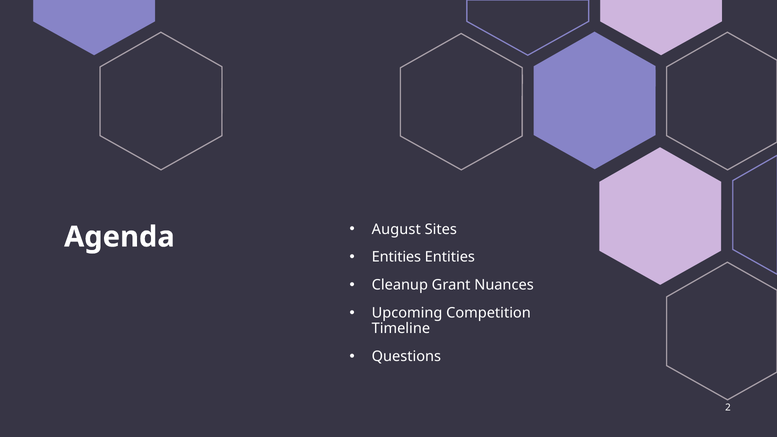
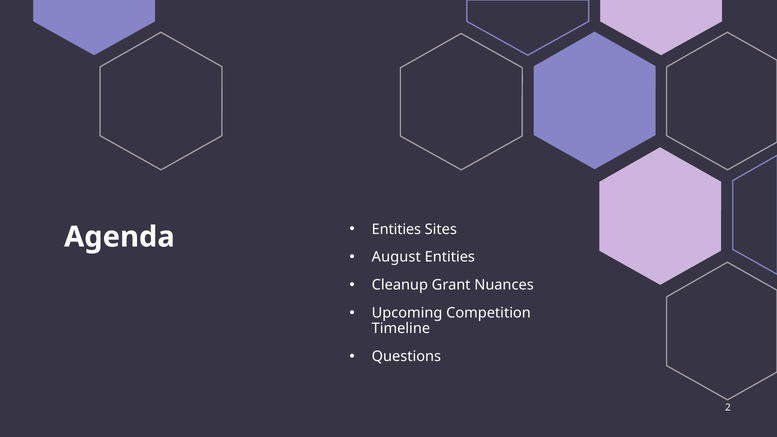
August: August -> Entities (396, 229)
Entities: Entities -> August (396, 257)
